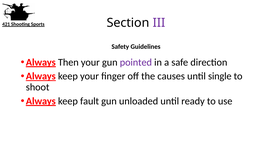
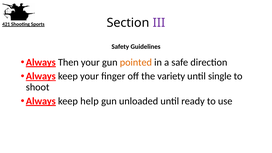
pointed colour: purple -> orange (136, 62)
causes: causes -> variety (171, 76)
fault: fault -> help (89, 101)
